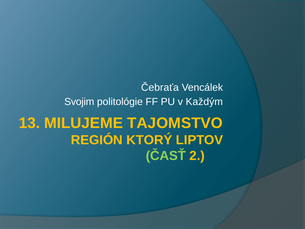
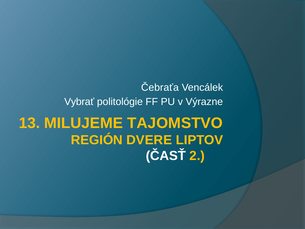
Svojim: Svojim -> Vybrať (79, 102)
Každým: Každým -> Výrazne (204, 102)
KTORÝ: KTORÝ -> DVERE (149, 140)
ČASŤ colour: light green -> white (166, 156)
